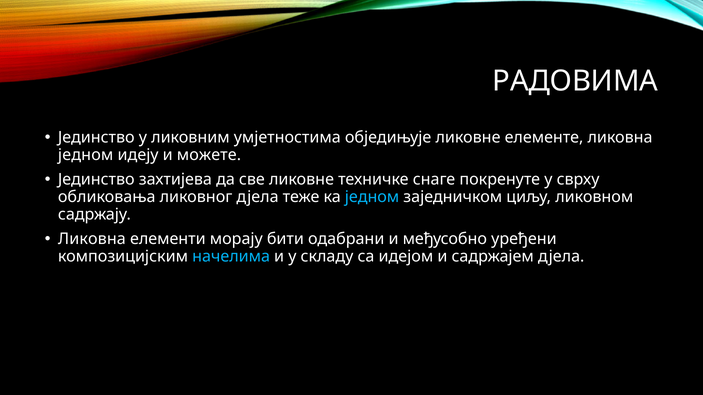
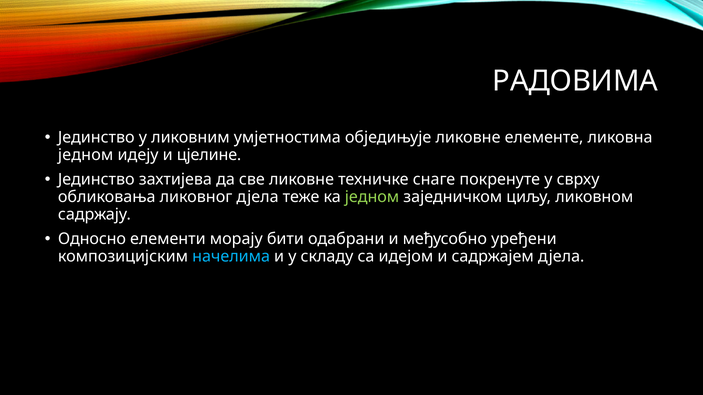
можете: можете -> цјелине (209, 155)
једном colour: light blue -> light green (372, 197)
Ликовна: Ликовна -> Односно (92, 239)
